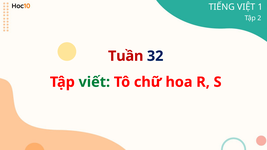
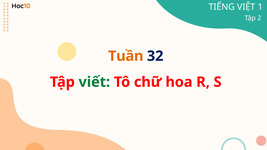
Tuần colour: red -> orange (126, 56)
